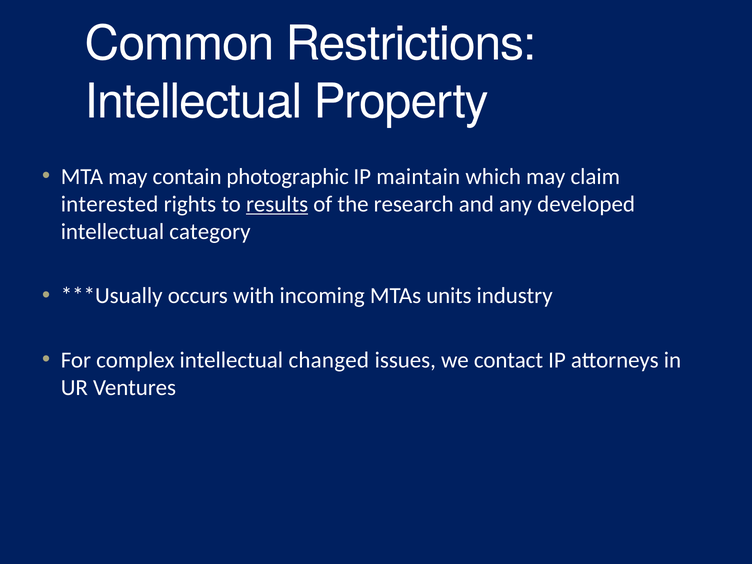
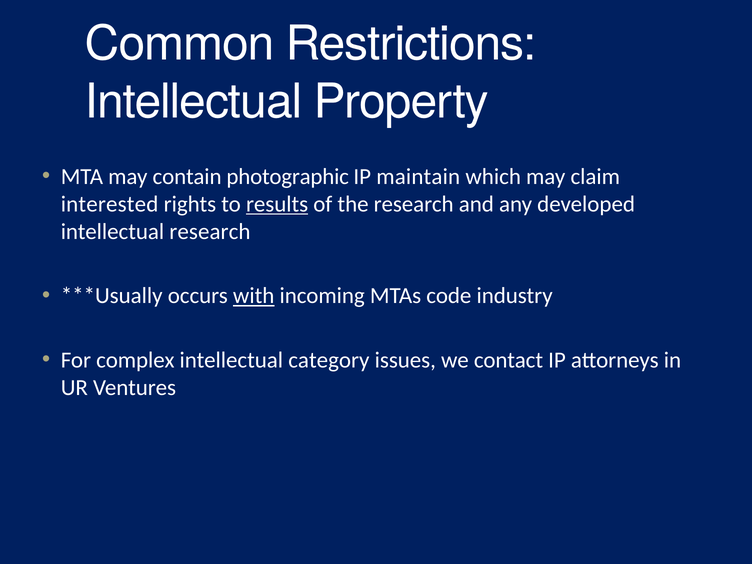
intellectual category: category -> research (210, 232)
with underline: none -> present (254, 296)
units: units -> code (449, 296)
changed: changed -> category (329, 360)
